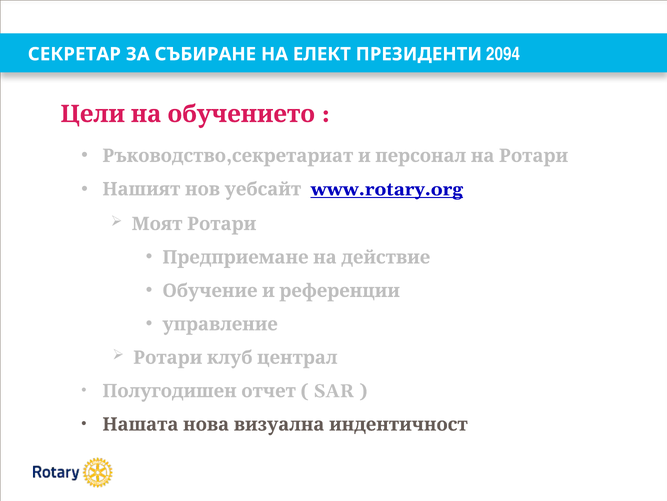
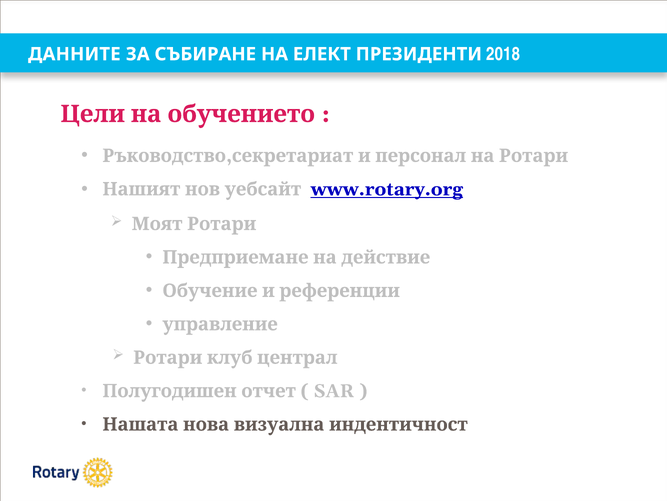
СЕКРЕТАР: СЕКРЕТАР -> ДАННИТЕ (74, 54)
2094: 2094 -> 2018 (503, 54)
